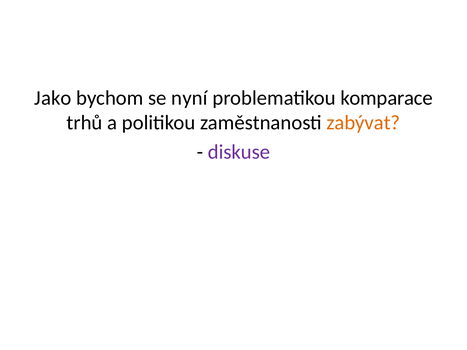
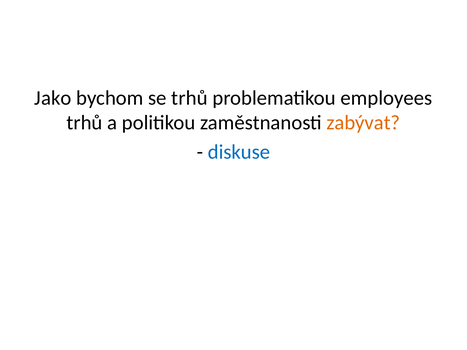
se nyní: nyní -> trhů (189, 98)
komparace: komparace -> employees (386, 98)
diskuse colour: purple -> blue (239, 152)
